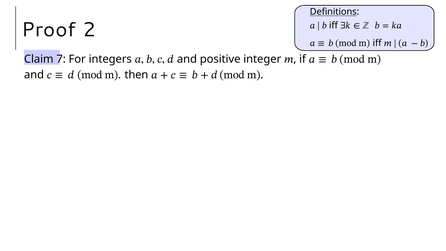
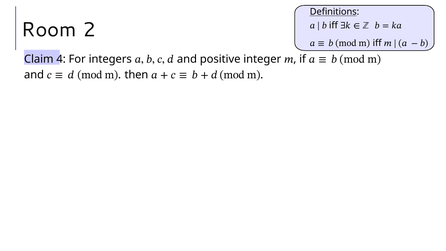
Proof: Proof -> Room (49, 30)
7: 7 -> 4 (61, 59)
